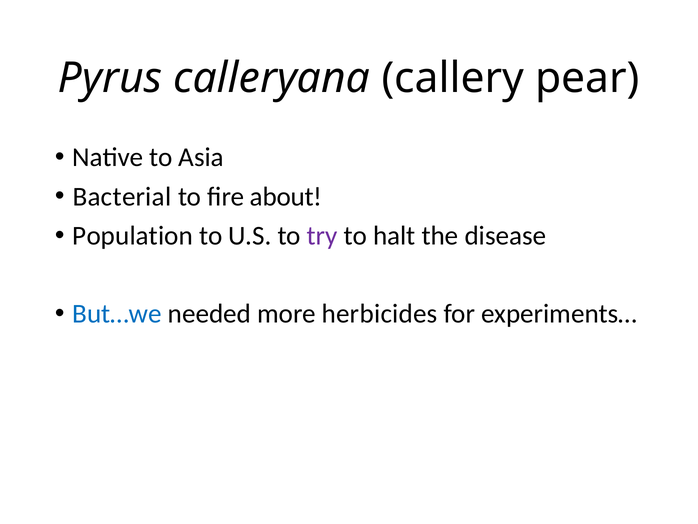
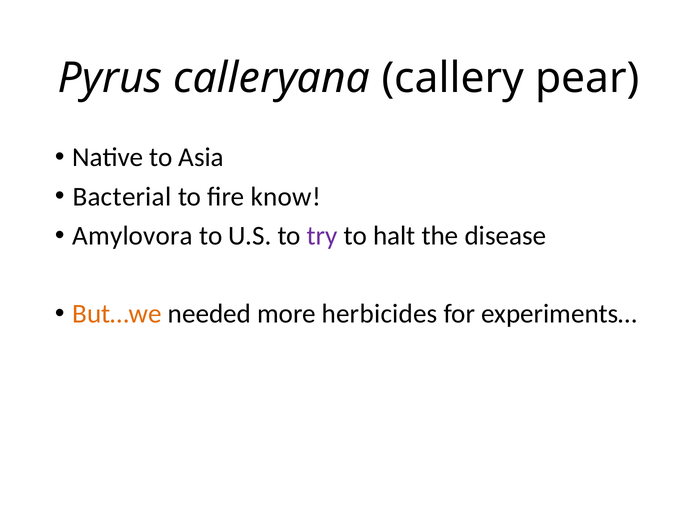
about: about -> know (286, 196)
Population: Population -> Amylovora (133, 235)
But…we colour: blue -> orange (117, 313)
